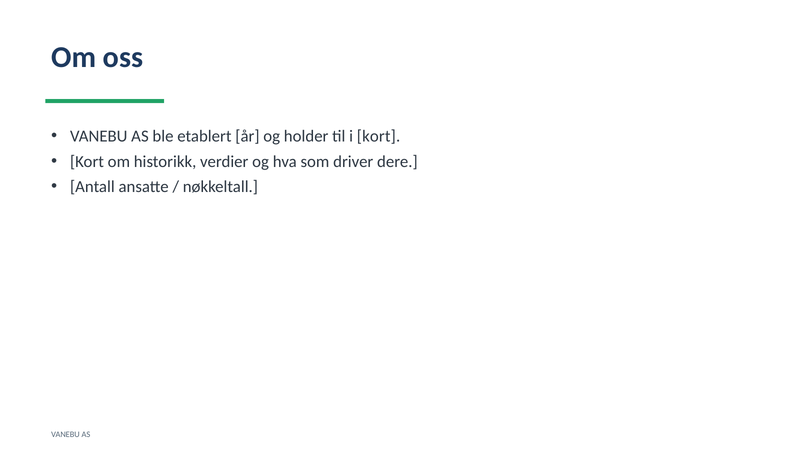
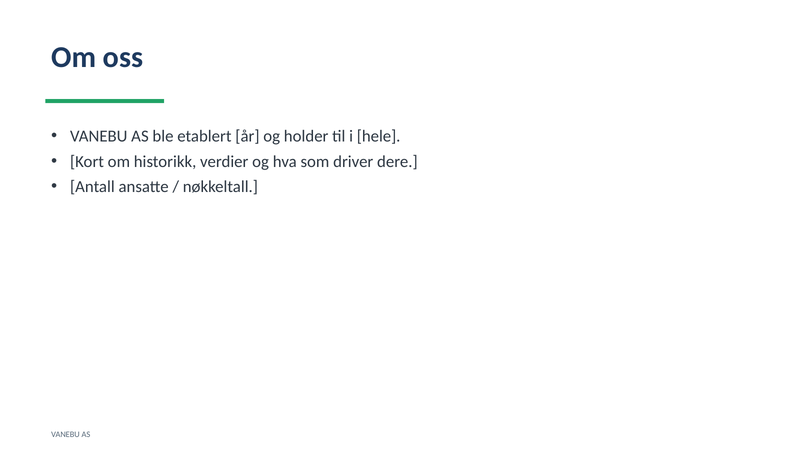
i kort: kort -> hele (379, 136)
